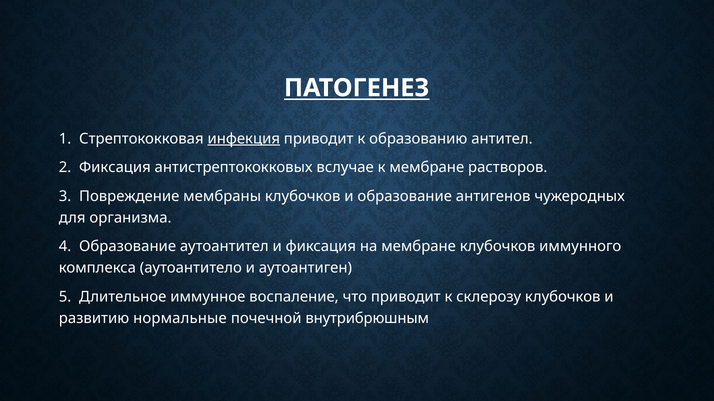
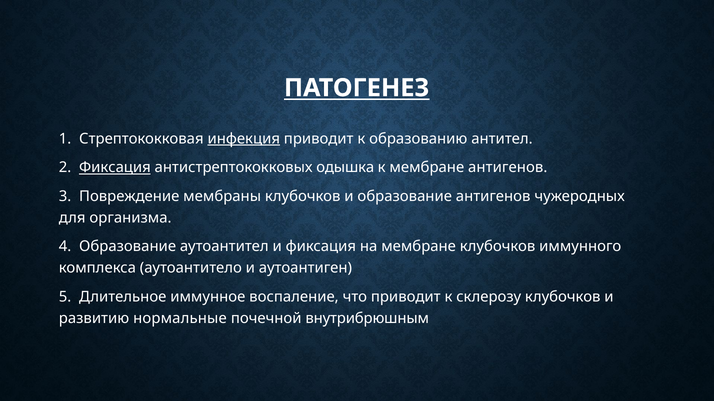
Фиксация underline: none -> present (115, 168)
вслучае: вслучае -> одышка (345, 168)
мембране растворов: растворов -> антигенов (508, 168)
